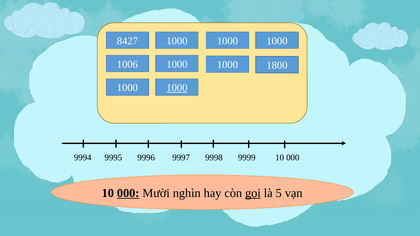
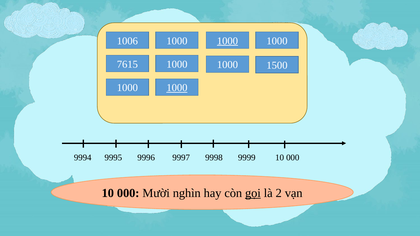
8427: 8427 -> 1006 (127, 41)
1000 underline: none -> present (227, 41)
1006: 1006 -> 7615 (127, 64)
1800: 1800 -> 1500 (277, 65)
000 underline: present -> none (128, 193)
5: 5 -> 2 (279, 193)
